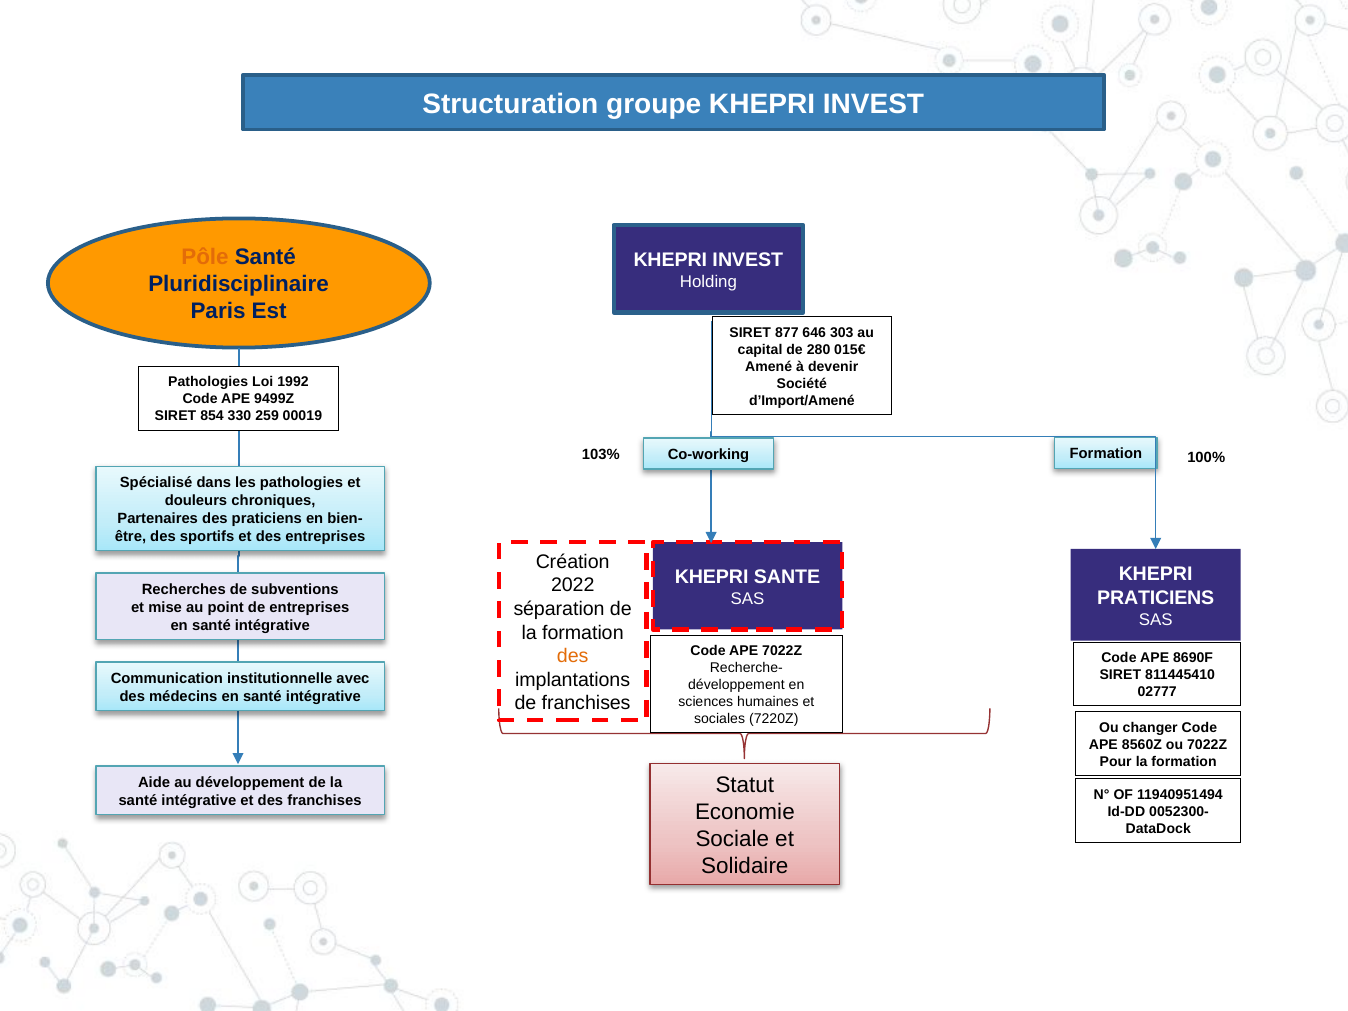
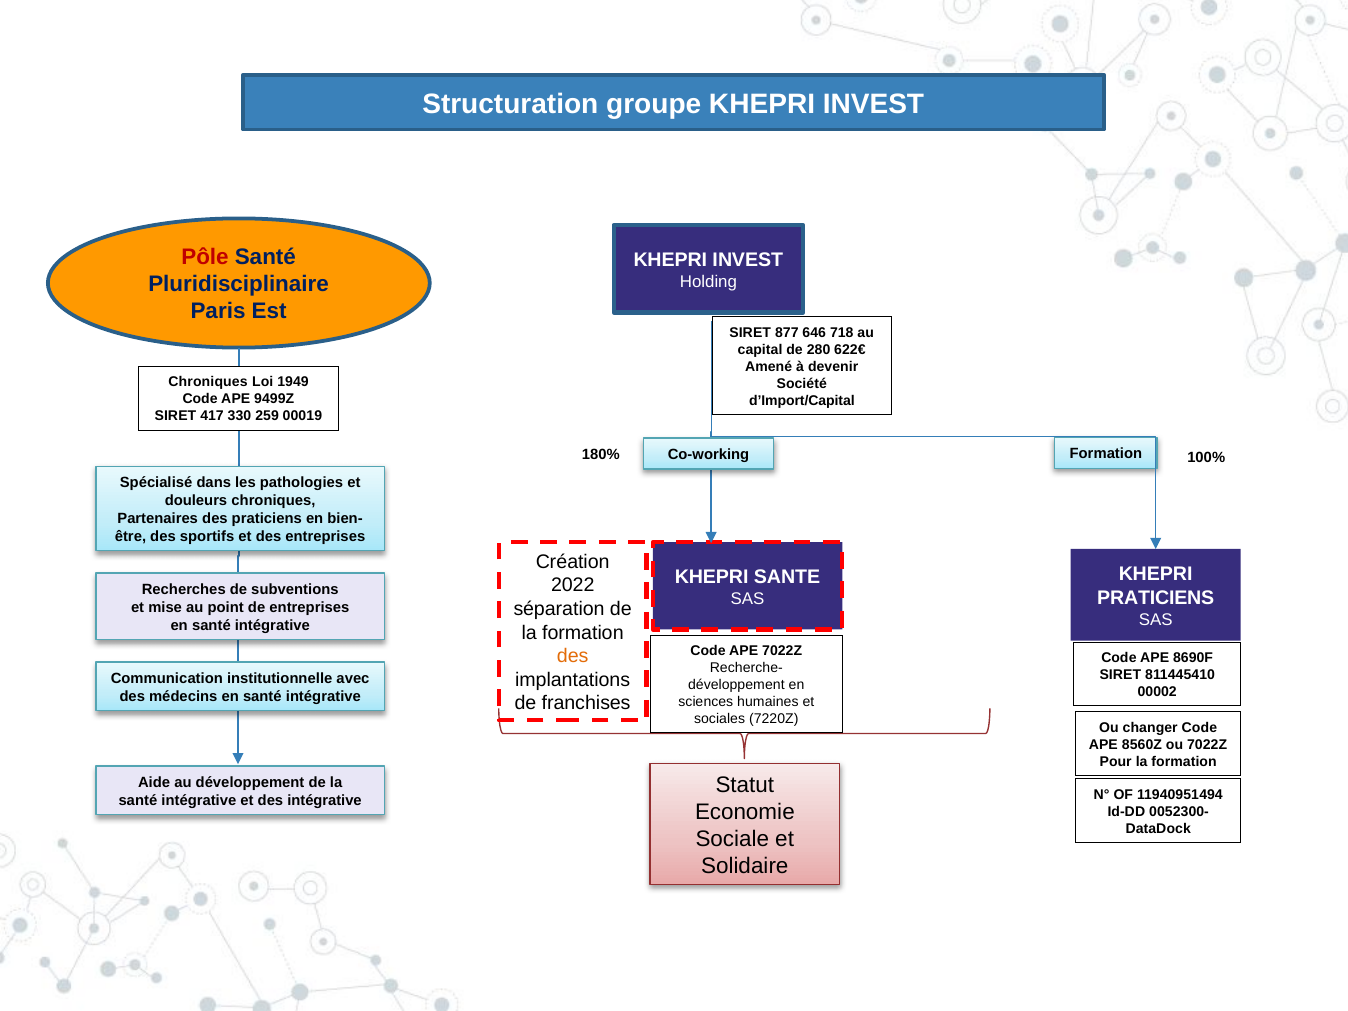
Pôle colour: orange -> red (205, 258)
303: 303 -> 718 (842, 333)
015€: 015€ -> 622€ (850, 350)
Pathologies: Pathologies -> Chroniques (208, 382)
1992: 1992 -> 1949 (293, 382)
d’Import/Amené: d’Import/Amené -> d’Import/Capital (802, 400)
854: 854 -> 417 (212, 416)
103%: 103% -> 180% (601, 455)
02777: 02777 -> 00002 (1157, 692)
des franchises: franchises -> intégrative (325, 800)
